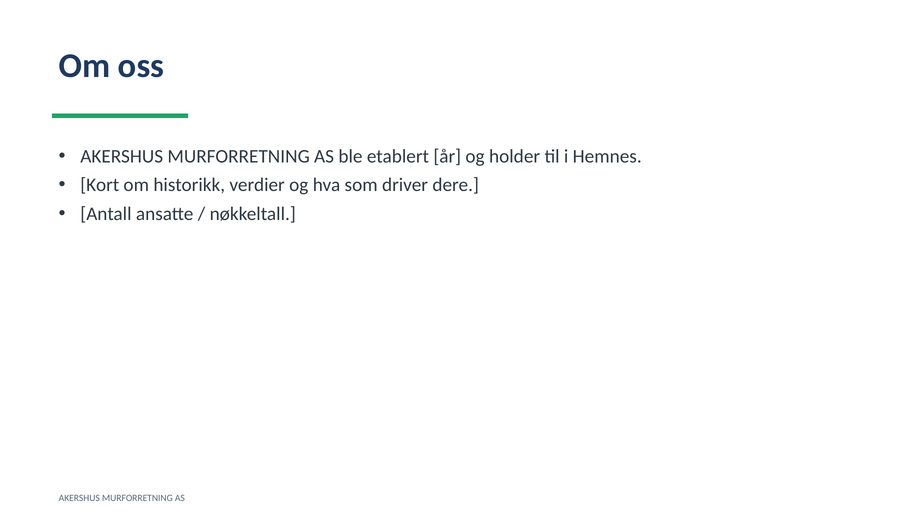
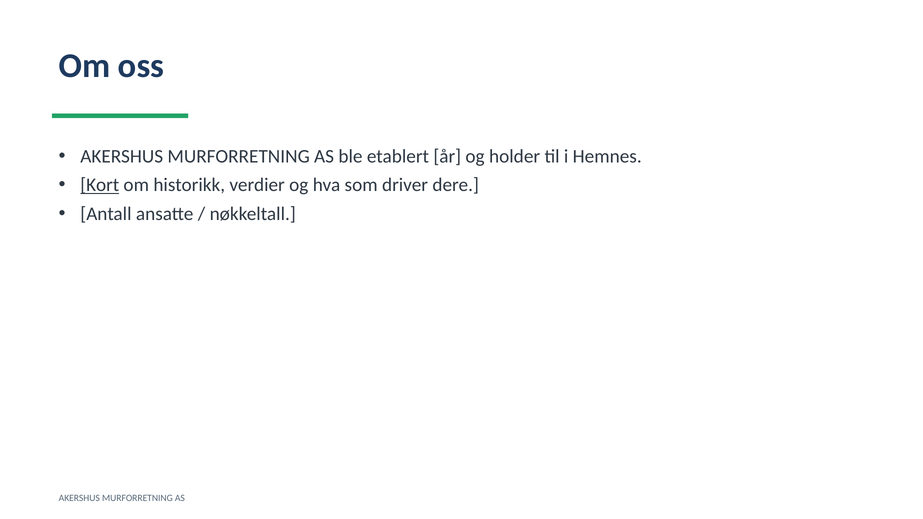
Kort underline: none -> present (100, 185)
